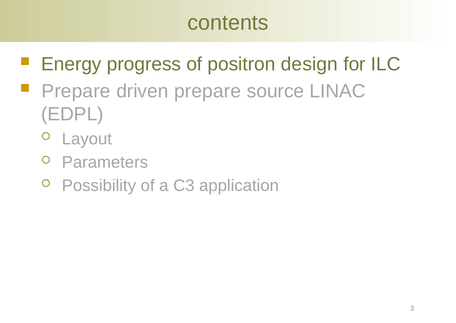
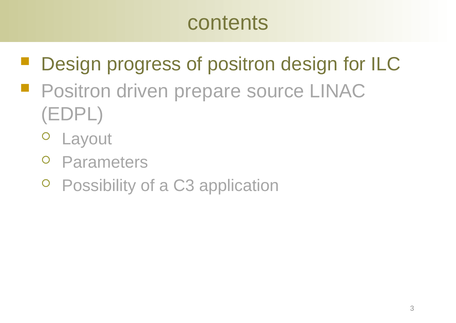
Energy: Energy -> Design (71, 64)
Prepare: Prepare -> Positron (76, 91)
